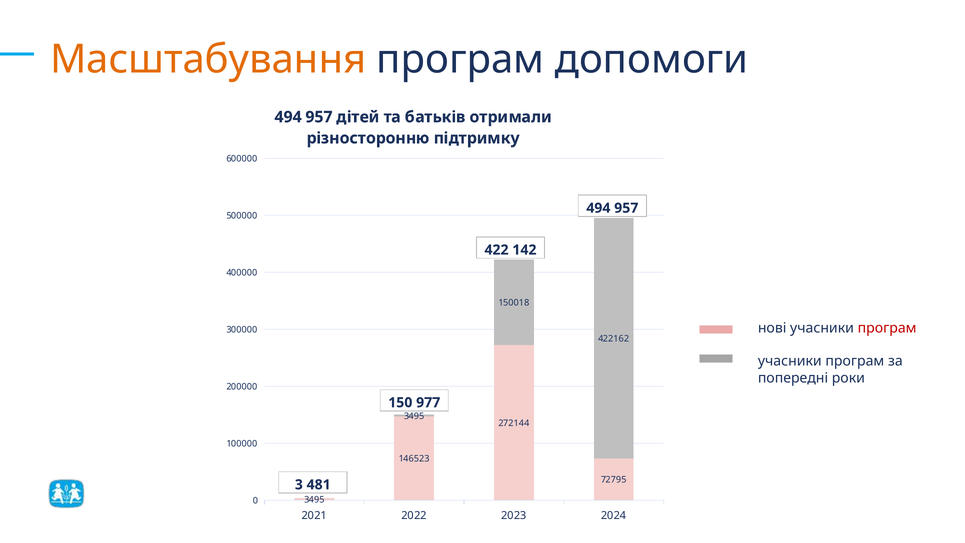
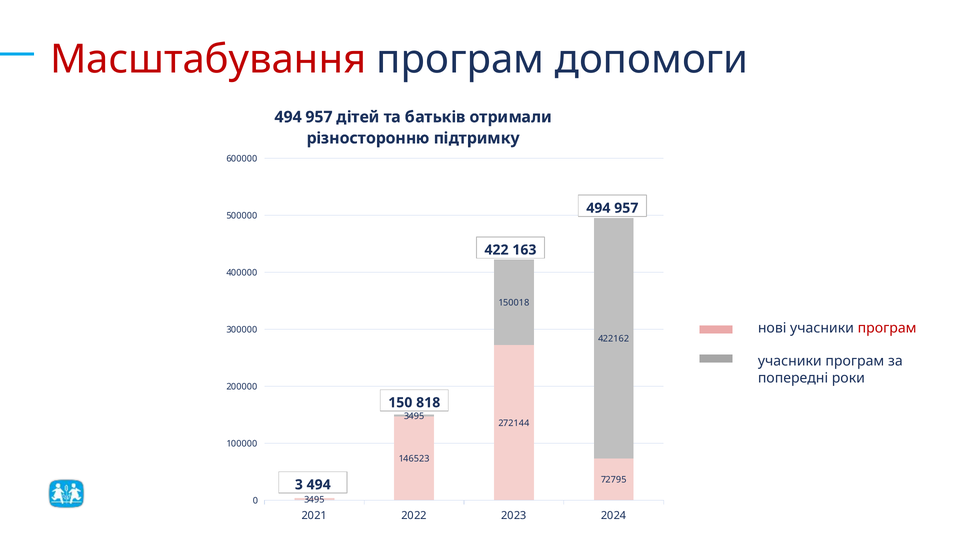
Масштабування colour: orange -> red (208, 59)
142: 142 -> 163 (524, 250)
977: 977 -> 818 (428, 402)
3 481: 481 -> 494 (319, 485)
